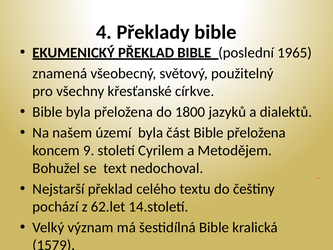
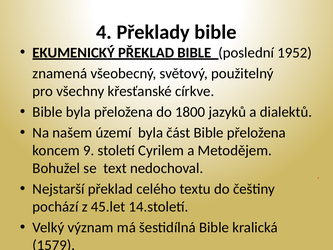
1965: 1965 -> 1952 (295, 53)
62.let: 62.let -> 45.let (108, 207)
